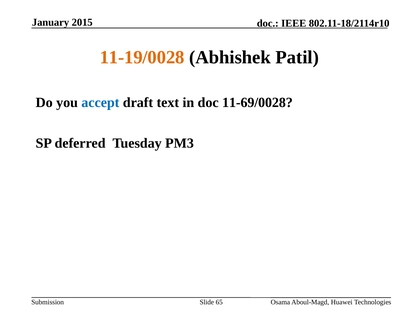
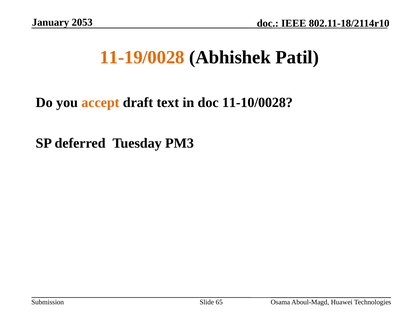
2015: 2015 -> 2053 (82, 22)
accept colour: blue -> orange (100, 102)
11-69/0028: 11-69/0028 -> 11-10/0028 (257, 102)
